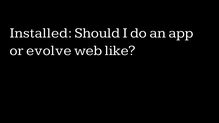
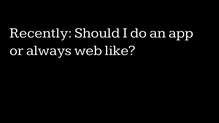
Installed: Installed -> Recently (41, 33)
evolve: evolve -> always (49, 50)
